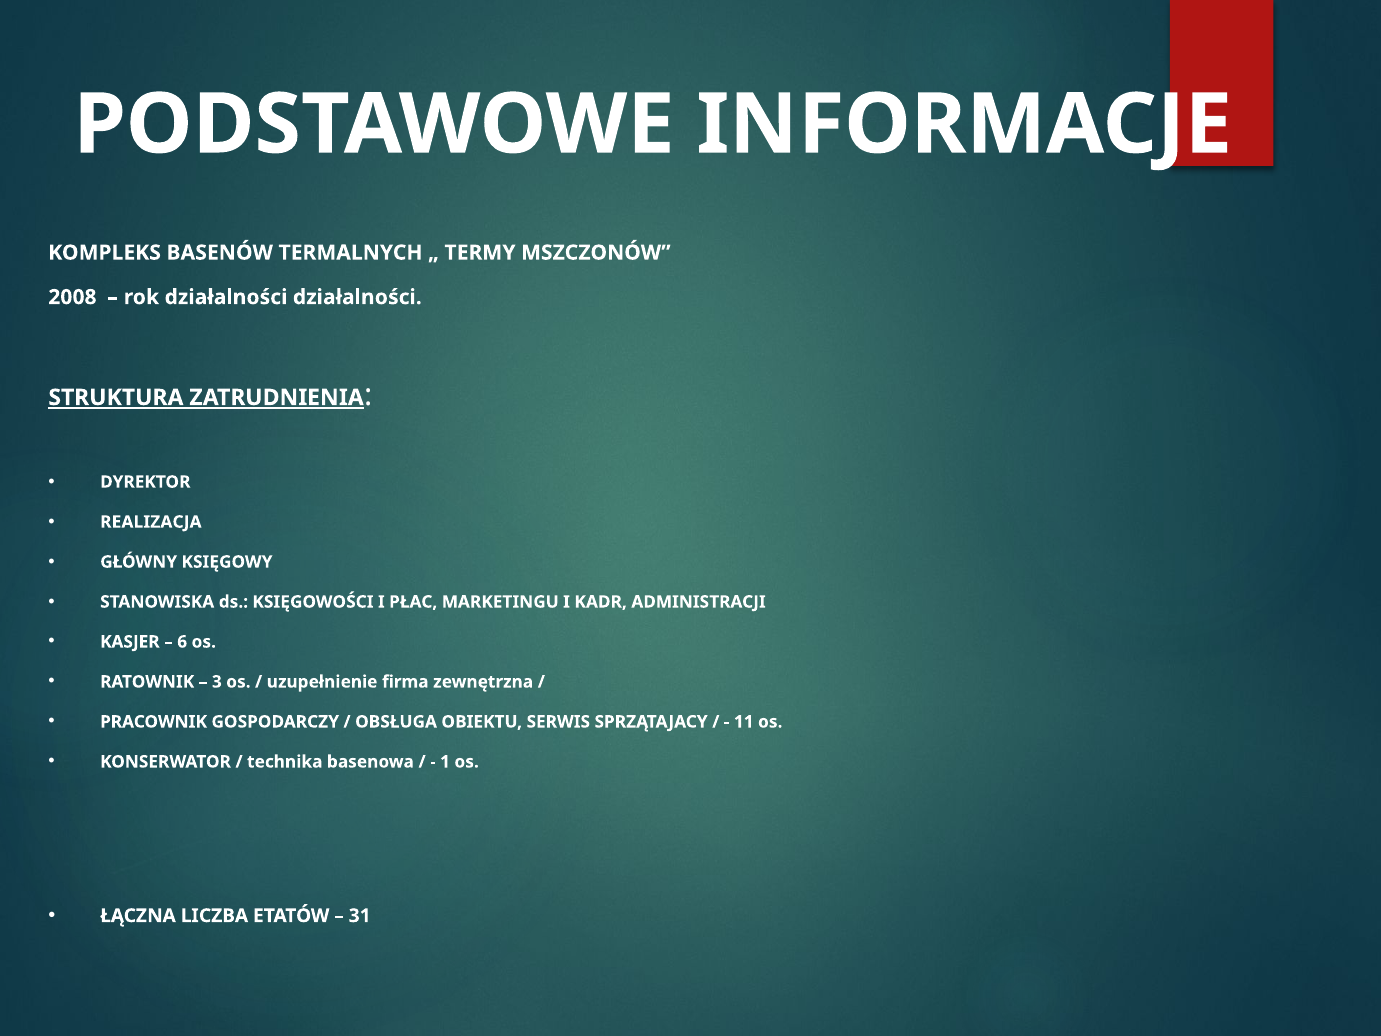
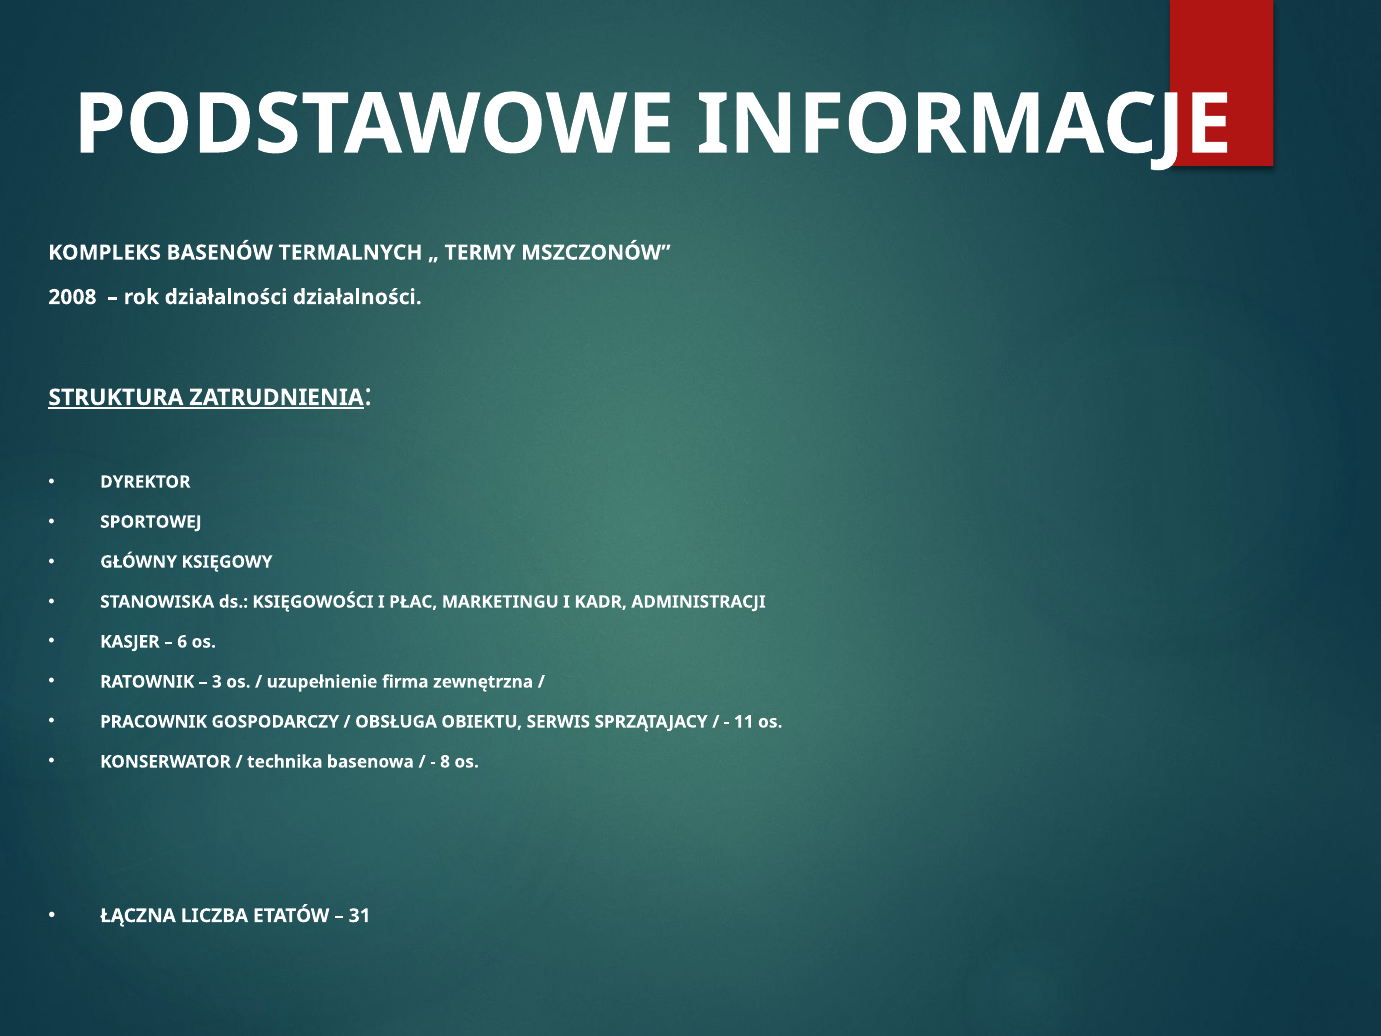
REALIZACJA: REALIZACJA -> SPORTOWEJ (151, 522)
1: 1 -> 8 (445, 762)
